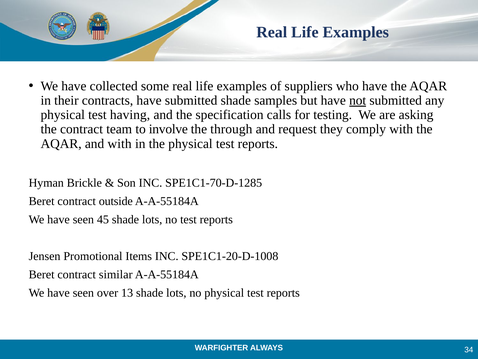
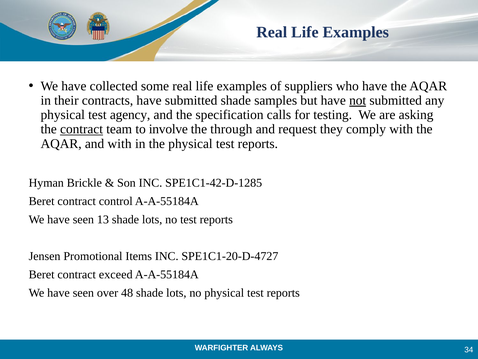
having: having -> agency (130, 115)
contract underline: none -> present (82, 129)
SPE1C1-70-D-1285: SPE1C1-70-D-1285 -> SPE1C1-42-D-1285 (214, 183)
outside: outside -> control (116, 201)
45: 45 -> 13 (103, 219)
SPE1C1-20-D-1008: SPE1C1-20-D-1008 -> SPE1C1-20-D-4727 (230, 256)
similar: similar -> exceed (116, 274)
13: 13 -> 48 (127, 293)
